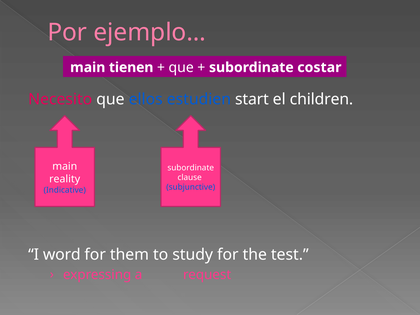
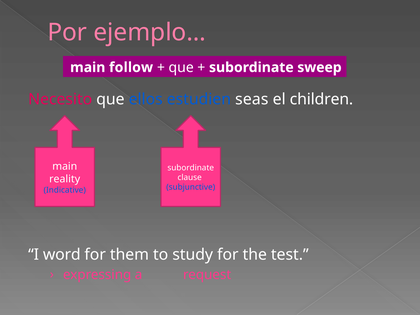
tienen: tienen -> follow (131, 67)
costar: costar -> sweep (319, 67)
start: start -> seas (252, 99)
